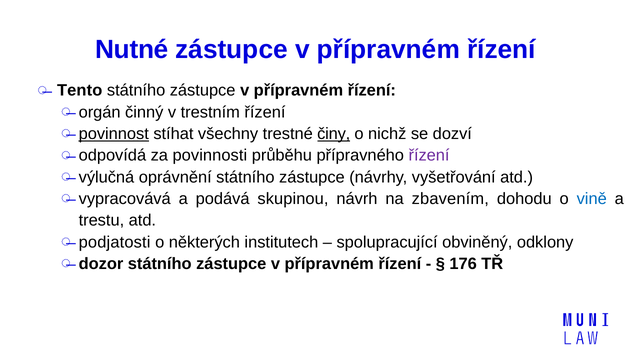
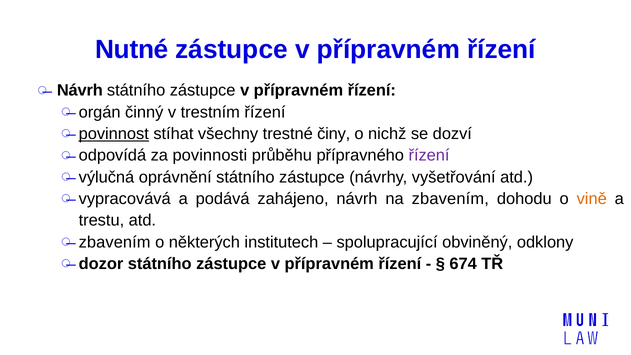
Tento: Tento -> Návrh (80, 90)
činy underline: present -> none (334, 134)
skupinou: skupinou -> zahájeno (293, 199)
vině colour: blue -> orange (592, 199)
podjatosti: podjatosti -> zbavením (115, 242)
176: 176 -> 674 (463, 264)
